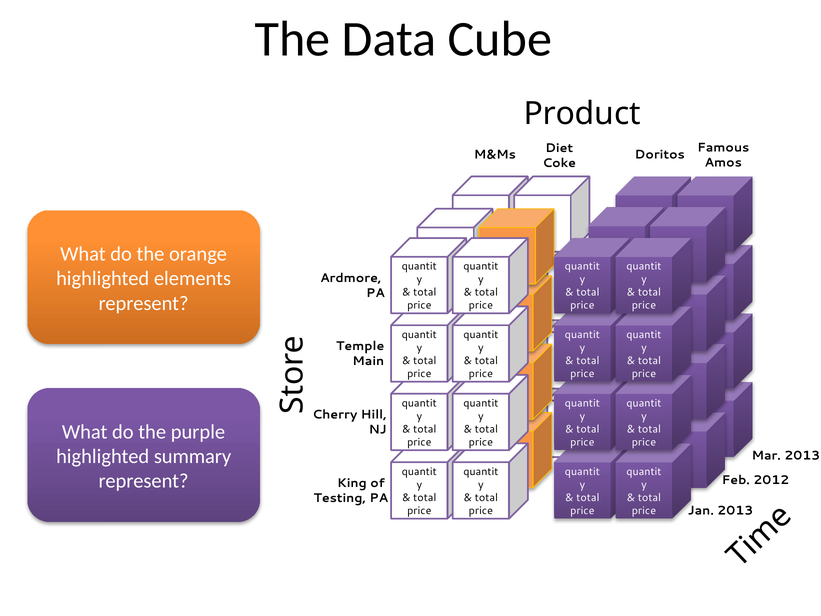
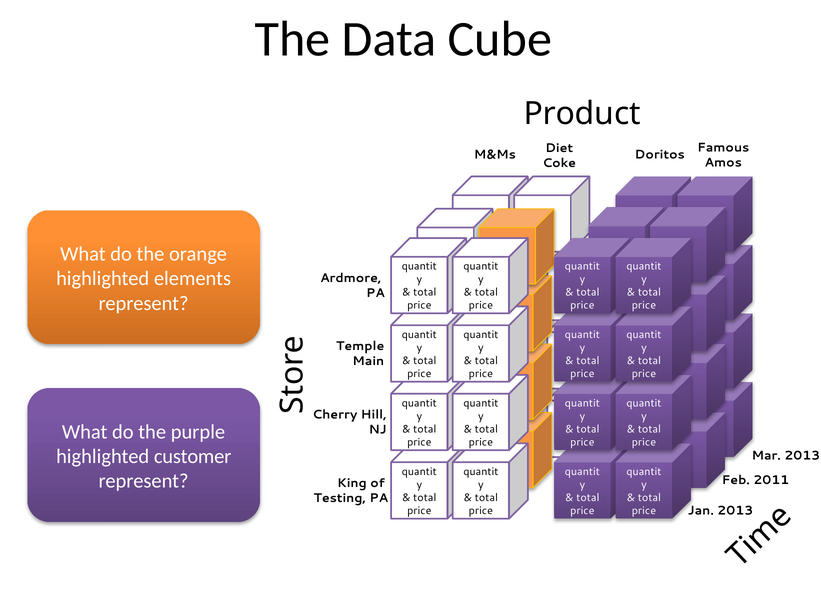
summary: summary -> customer (193, 456)
2012: 2012 -> 2011 (771, 480)
